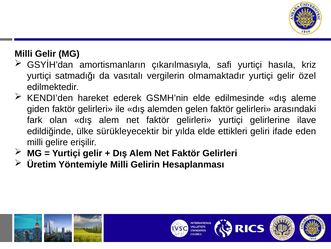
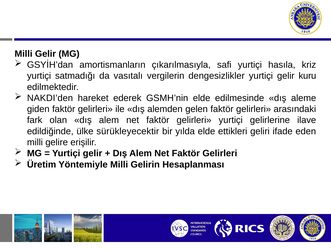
olmamaktadır: olmamaktadır -> dengesizlikler (217, 76)
özel: özel -> kuru (307, 76)
KENDI’den: KENDI’den -> NAKDI’den (50, 98)
